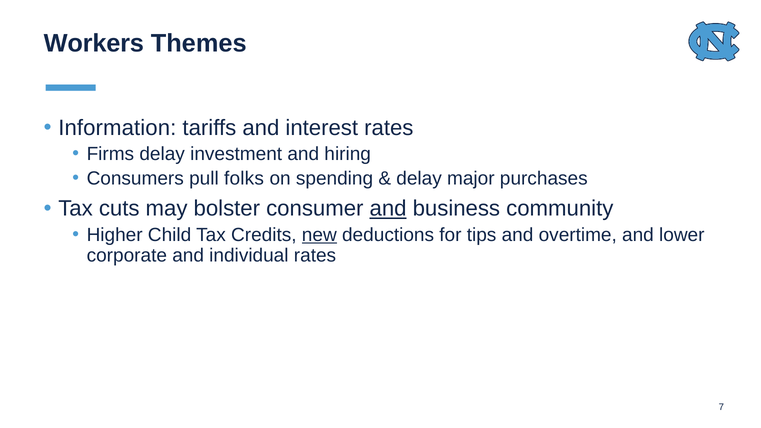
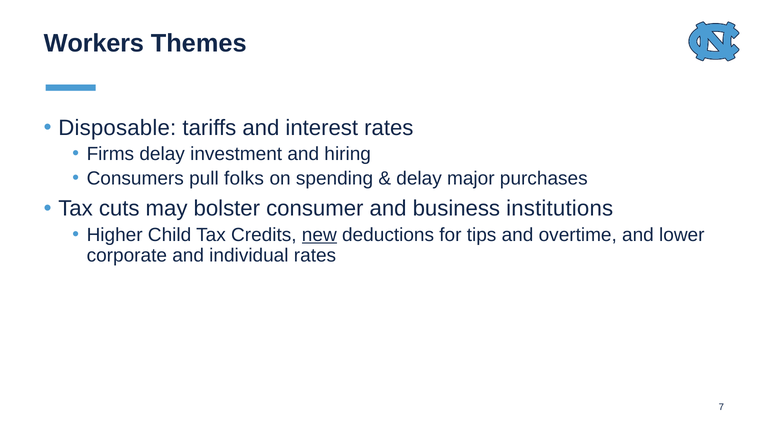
Information: Information -> Disposable (117, 128)
and underline: present -> none (388, 209)
community: community -> institutions (560, 209)
